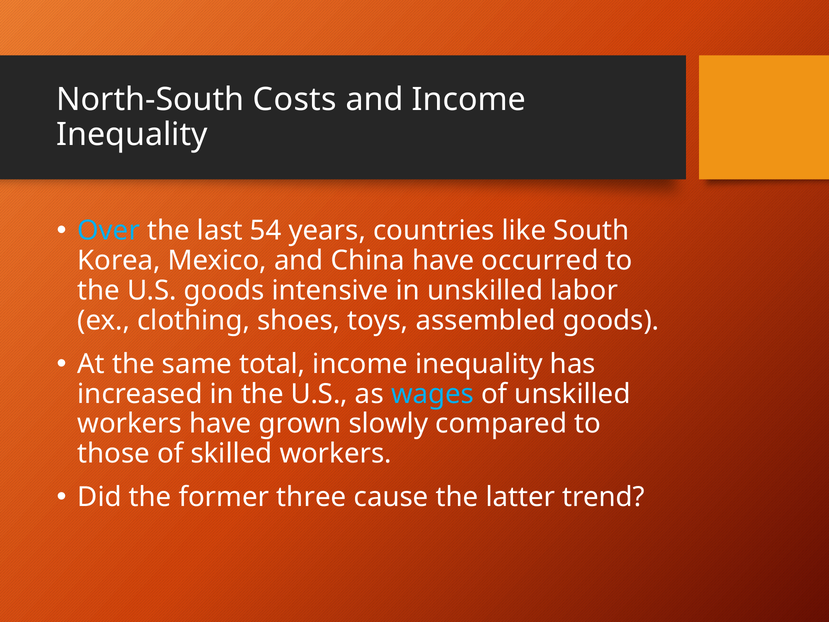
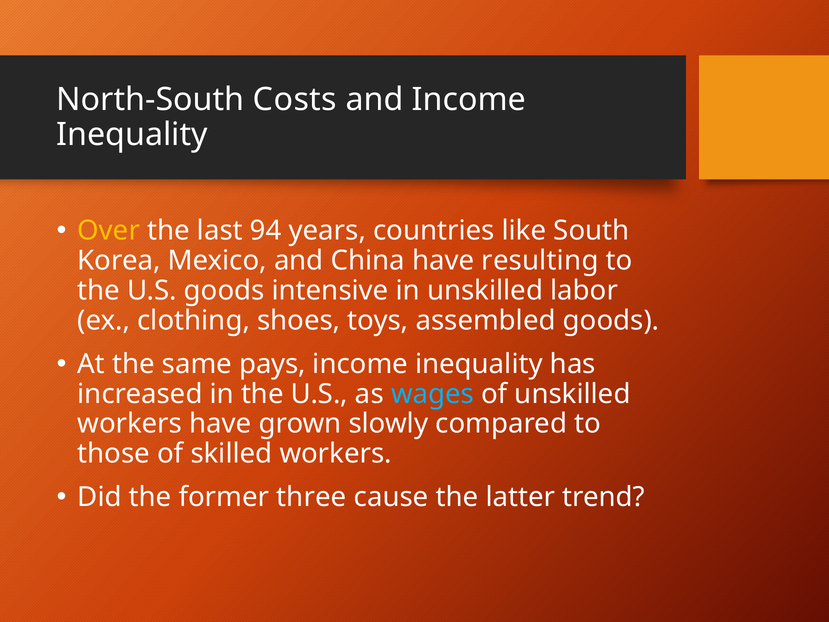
Over colour: light blue -> yellow (109, 231)
54: 54 -> 94 (266, 231)
occurred: occurred -> resulting (540, 261)
total: total -> pays (272, 364)
